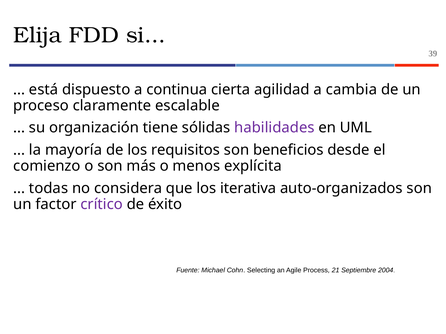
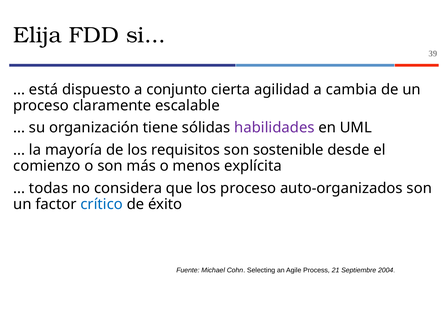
continua: continua -> conjunto (177, 90)
beneficios: beneficios -> sostenible (288, 150)
los iterativa: iterativa -> proceso (248, 188)
crítico colour: purple -> blue (102, 205)
